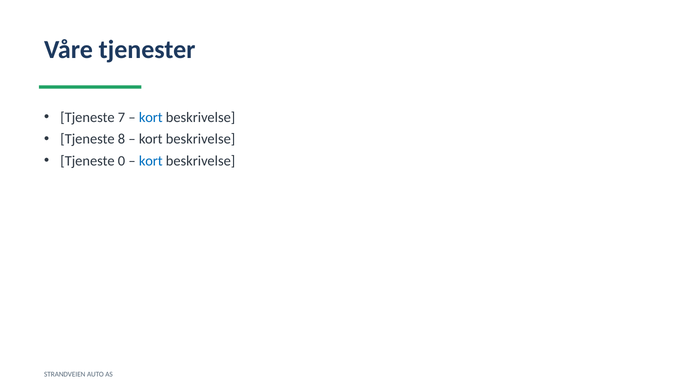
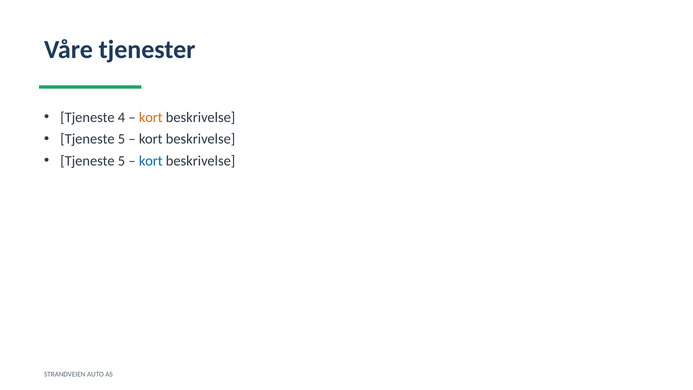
7: 7 -> 4 (121, 117)
kort colour: blue -> orange (151, 117)
8: 8 -> 5 (121, 139)
0: 0 -> 5 (121, 161)
